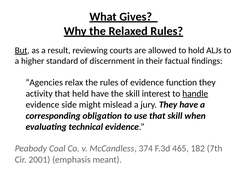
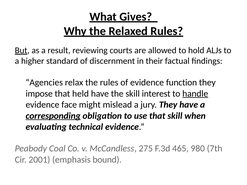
activity: activity -> impose (39, 94)
side: side -> face (69, 105)
corresponding underline: none -> present (53, 116)
374: 374 -> 275 (146, 149)
182: 182 -> 980 (198, 149)
meant: meant -> bound (107, 160)
